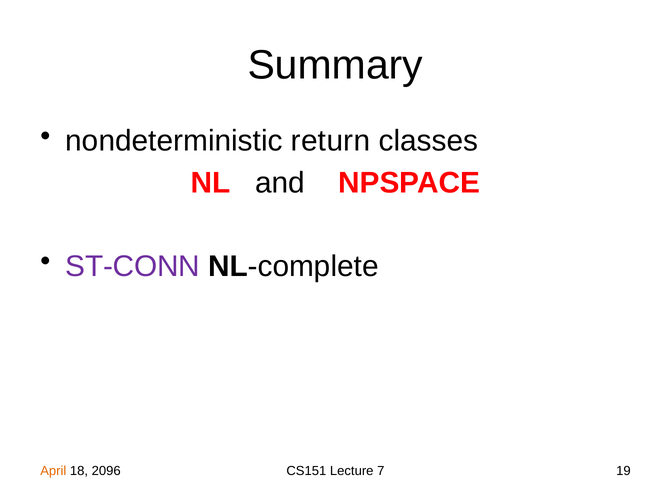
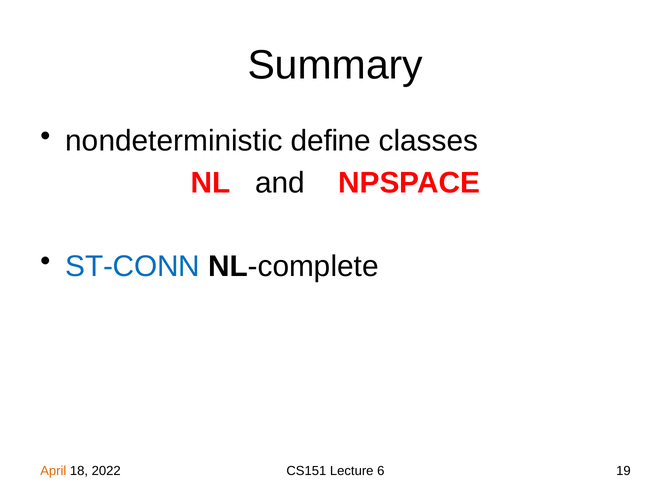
return: return -> define (331, 141)
ST-CONN colour: purple -> blue (133, 266)
2096: 2096 -> 2022 (106, 470)
7: 7 -> 6 (381, 470)
